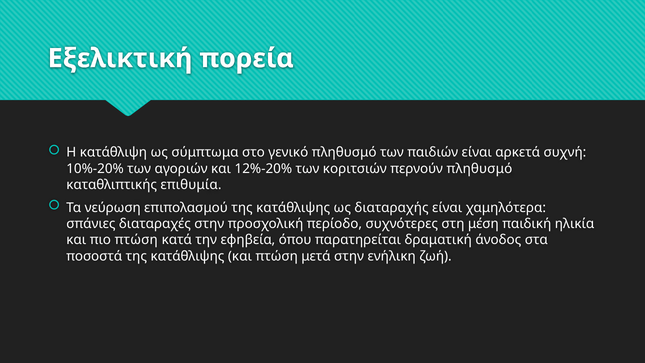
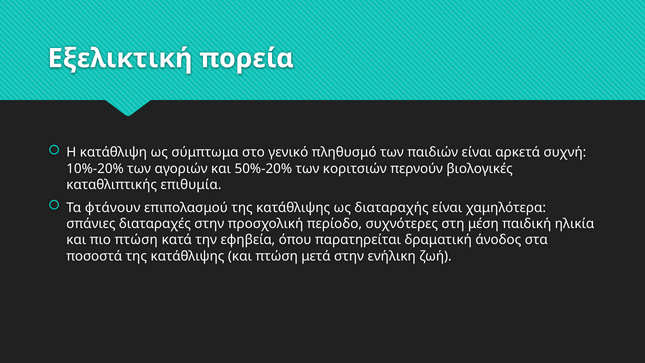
12%-20%: 12%-20% -> 50%-20% (263, 169)
περνούν πληθυσμό: πληθυσμό -> βιολογικές (480, 169)
νεύρωση: νεύρωση -> φτάνουν (113, 208)
